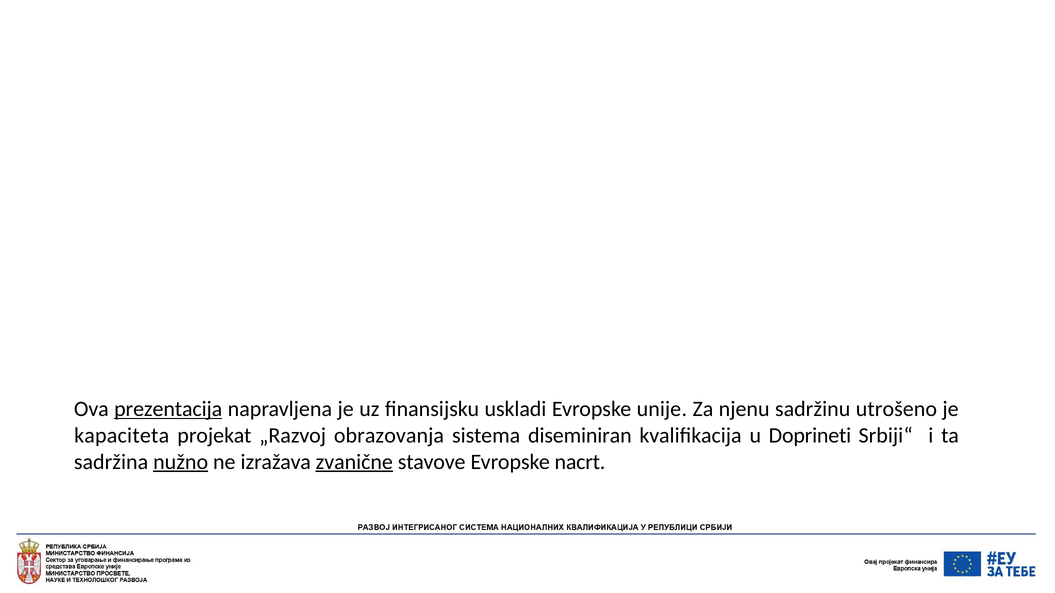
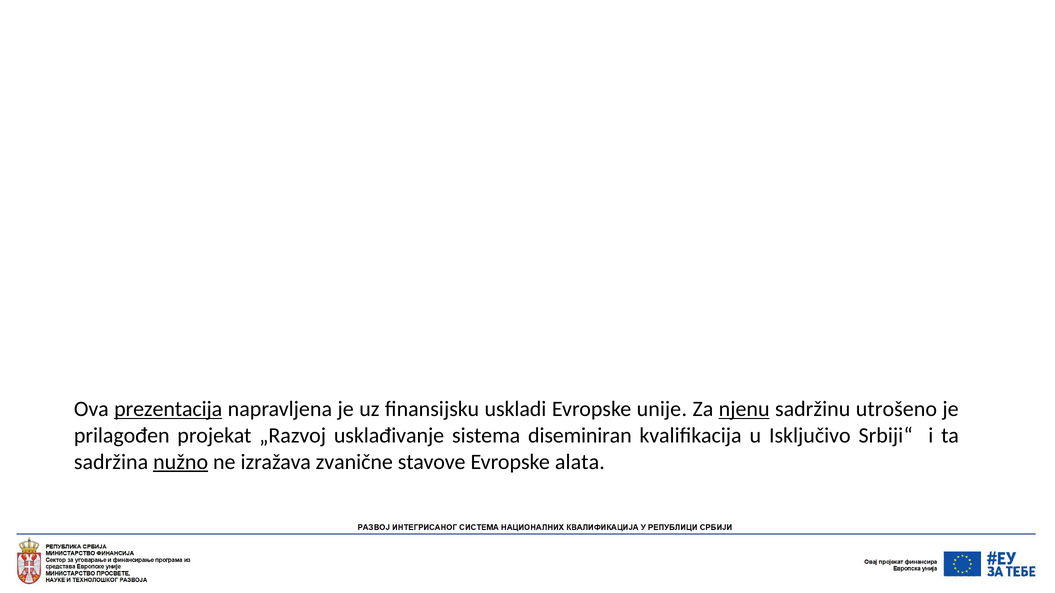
njenu underline: none -> present (744, 409)
kapaciteta: kapaciteta -> prilagođen (122, 436)
obrazovanja: obrazovanja -> usklađivanje (389, 436)
Doprineti: Doprineti -> Isključivo (810, 436)
zvanične underline: present -> none (354, 462)
nacrt: nacrt -> alata (580, 462)
